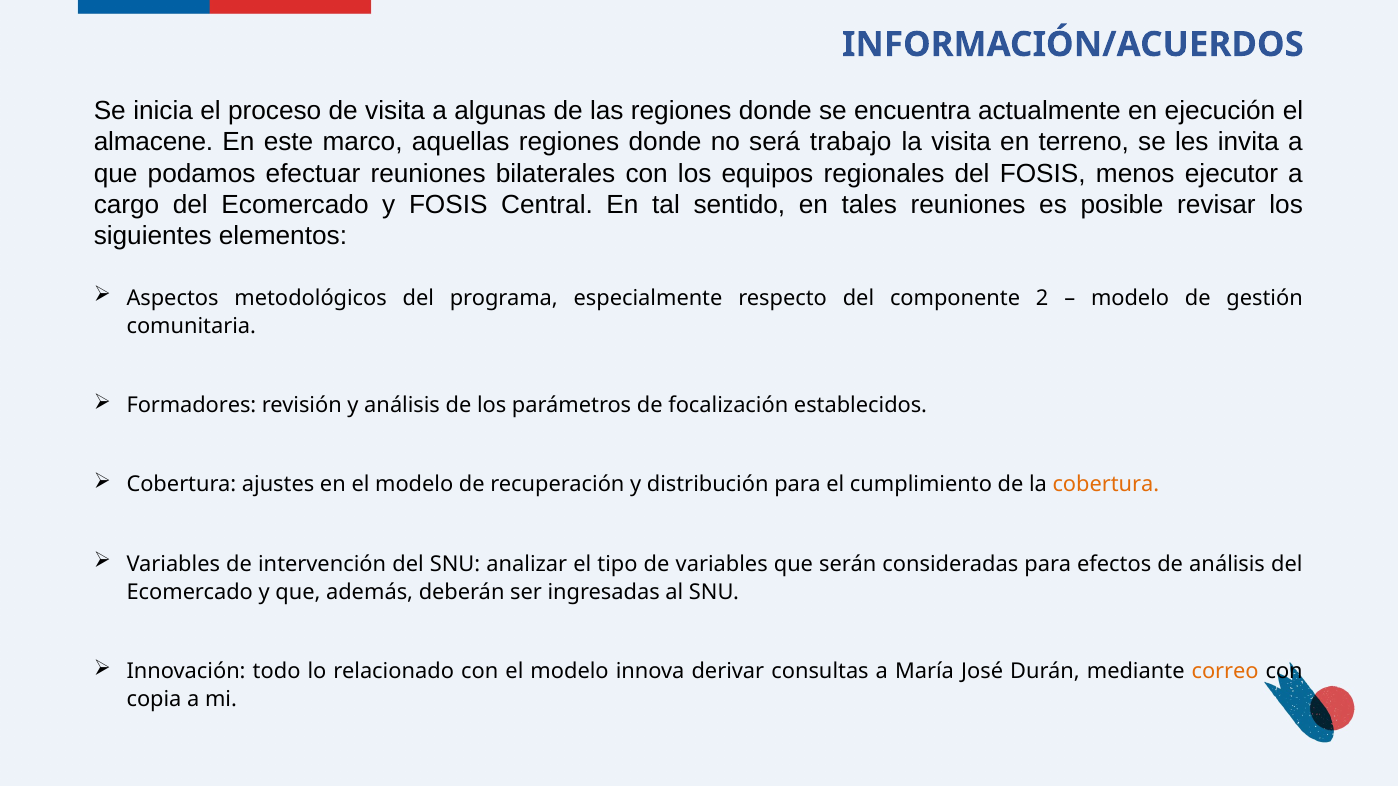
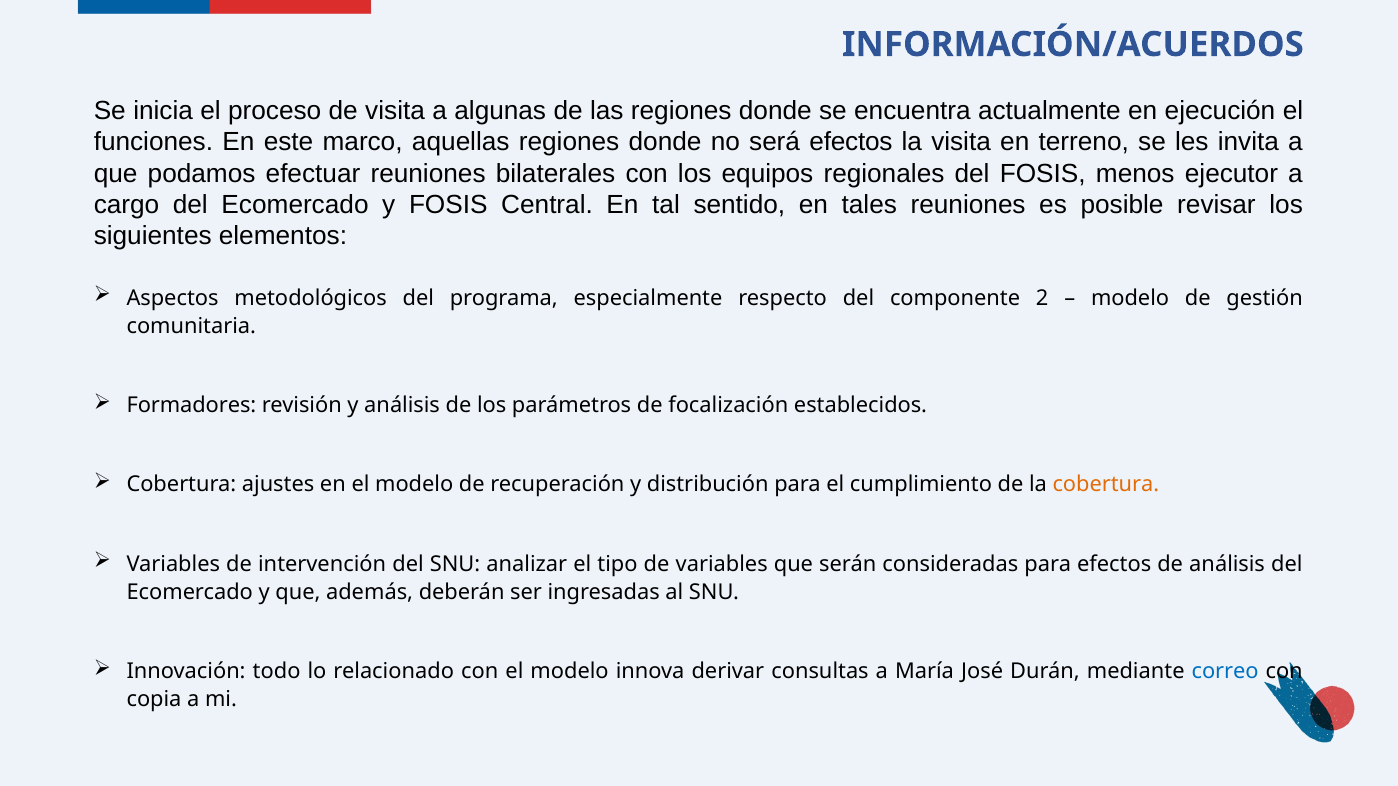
almacene: almacene -> funciones (153, 142)
será trabajo: trabajo -> efectos (851, 142)
correo colour: orange -> blue (1225, 672)
